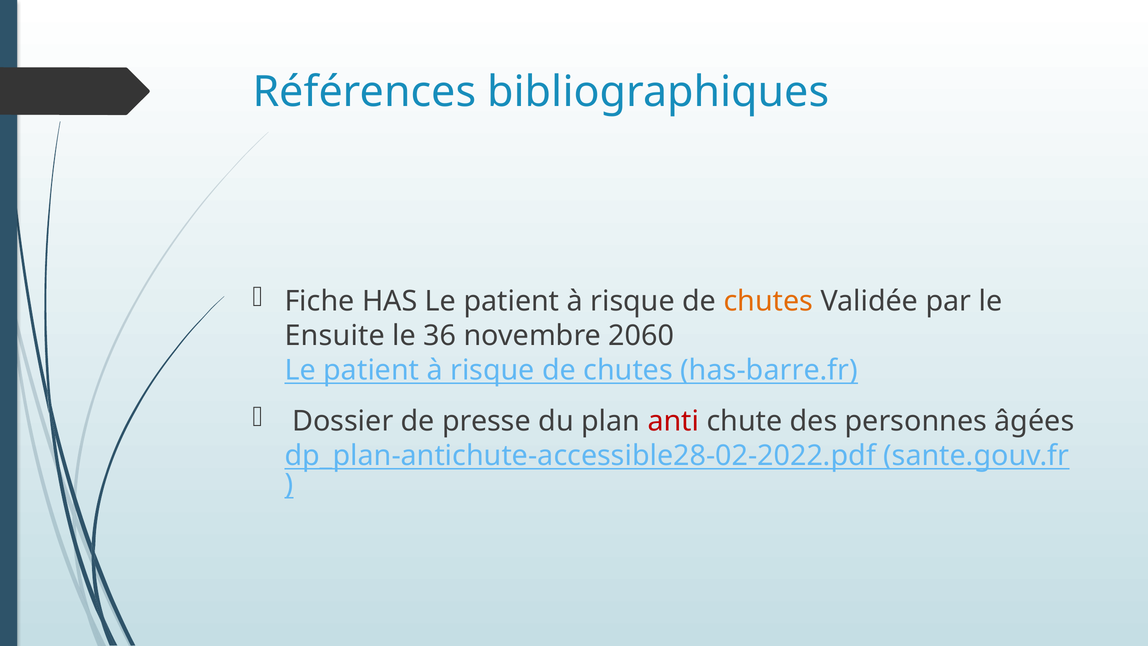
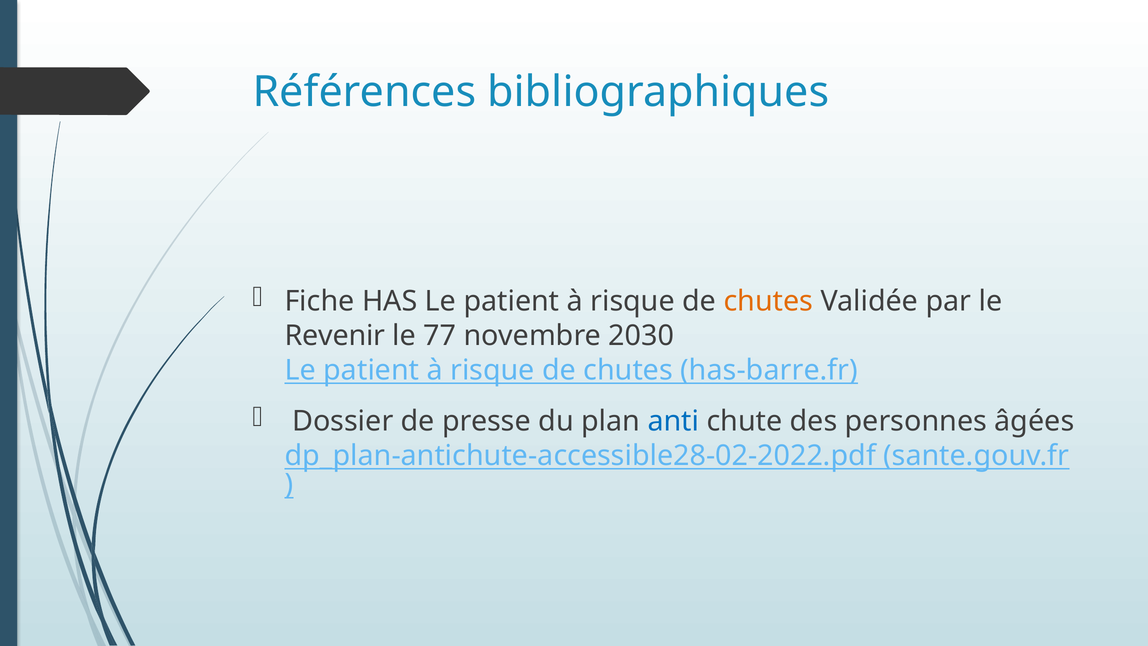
Ensuite: Ensuite -> Revenir (335, 336)
36: 36 -> 77 (440, 336)
2060: 2060 -> 2030 (641, 336)
anti colour: red -> blue (673, 421)
